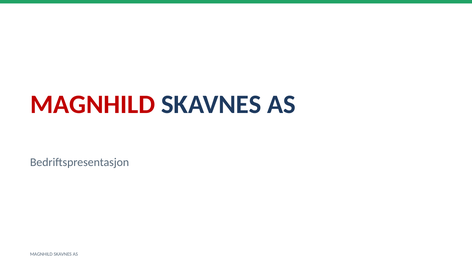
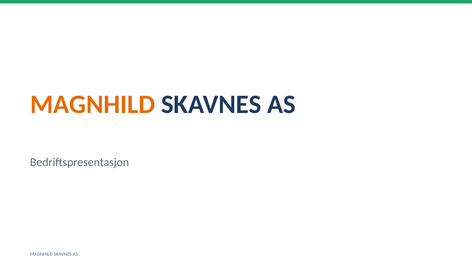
MAGNHILD colour: red -> orange (93, 105)
